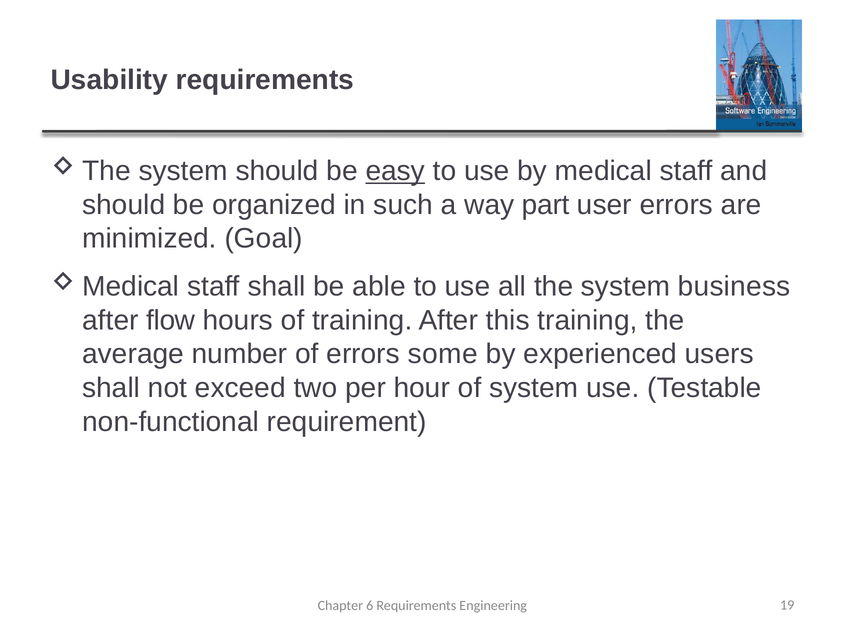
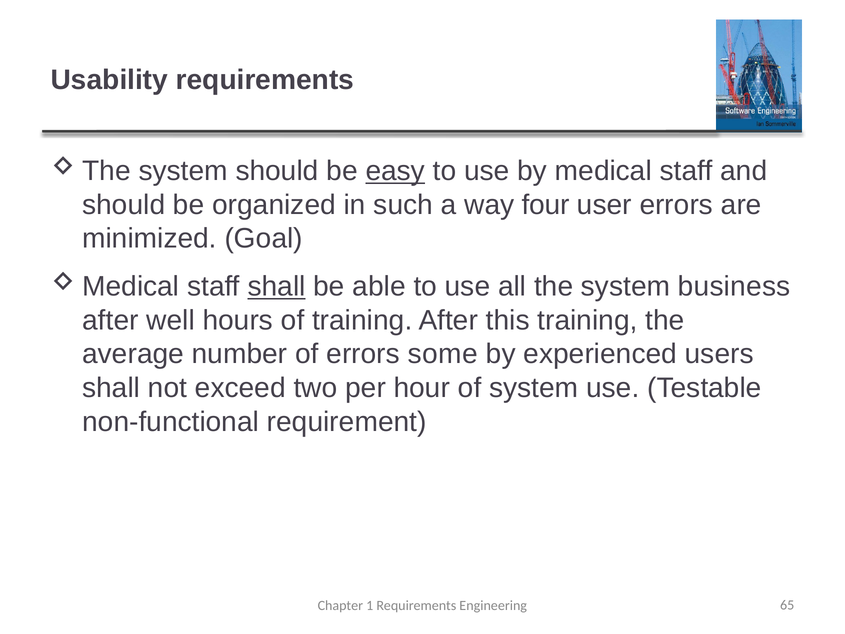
part: part -> four (546, 205)
shall underline: none -> present (277, 286)
flow: flow -> well (171, 320)
6: 6 -> 1 (370, 605)
19: 19 -> 65 (787, 605)
